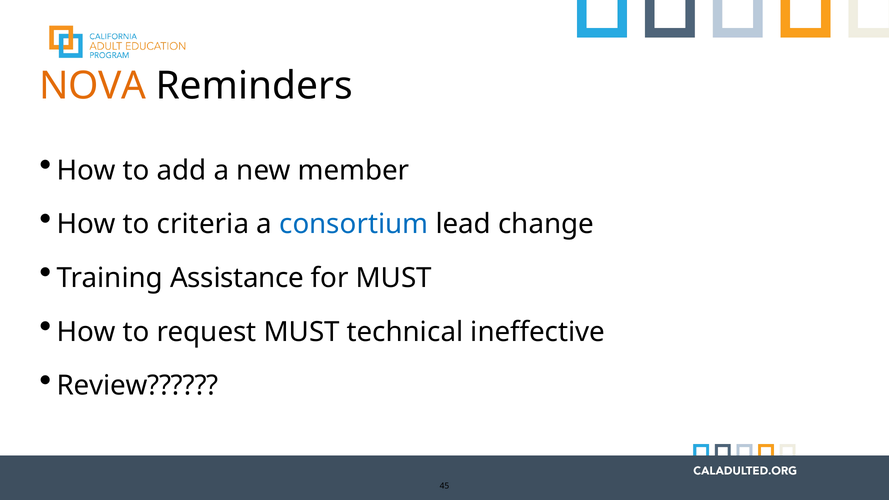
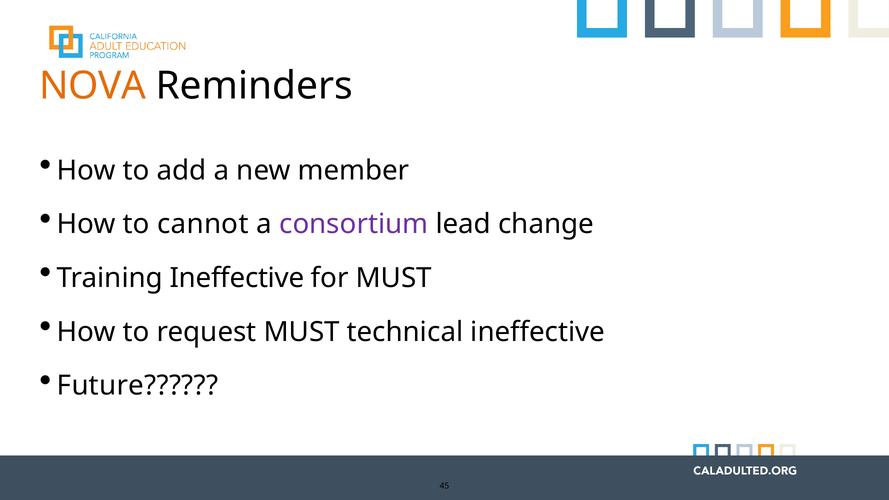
criteria: criteria -> cannot (203, 224)
consortium colour: blue -> purple (354, 224)
Training Assistance: Assistance -> Ineffective (237, 278)
Review: Review -> Future (137, 386)
